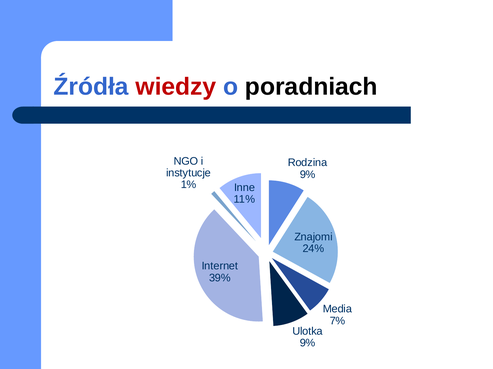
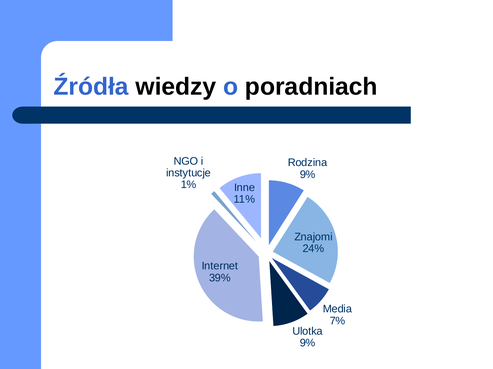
wiedzy colour: red -> black (176, 87)
